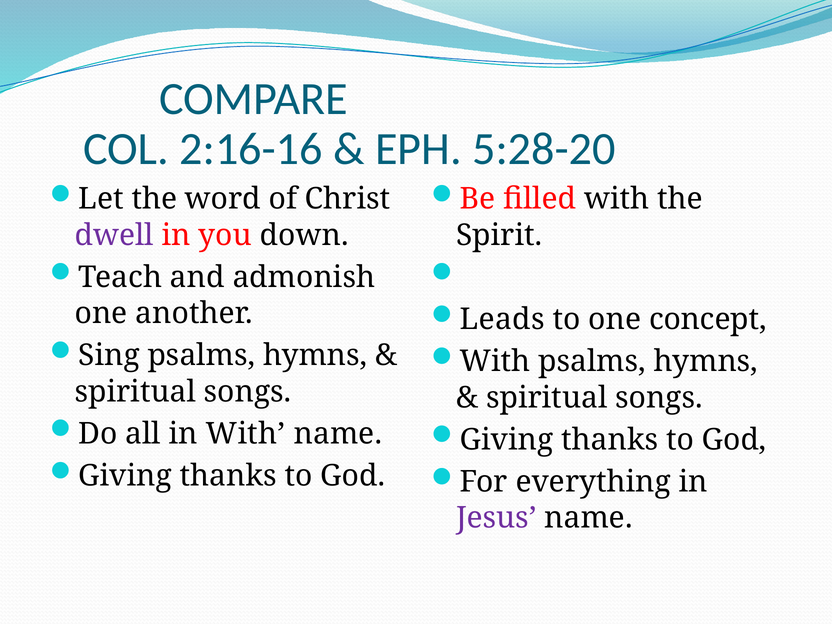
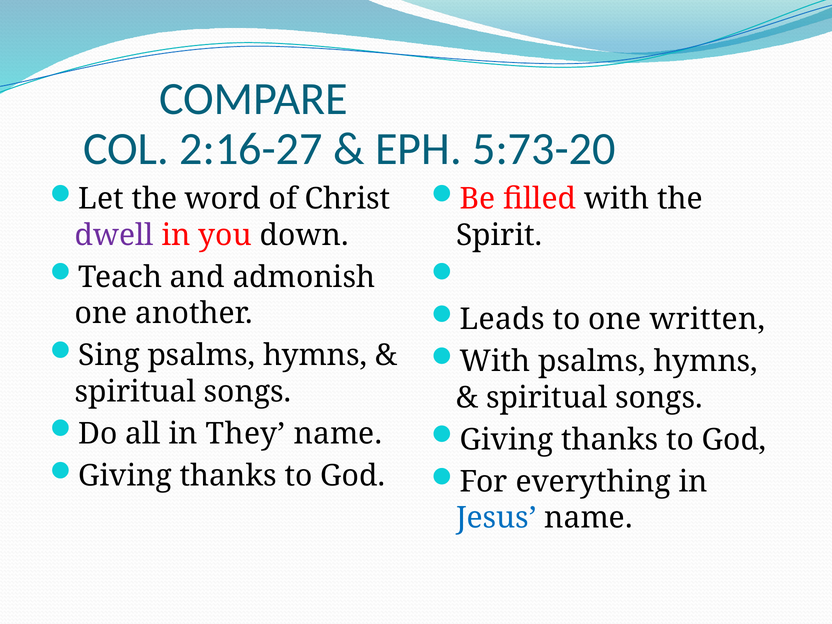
2:16-16: 2:16-16 -> 2:16-27 (251, 149)
5:28-20: 5:28-20 -> 5:73-20 (544, 149)
concept: concept -> written (708, 319)
in With: With -> They (246, 434)
Jesus colour: purple -> blue (496, 518)
